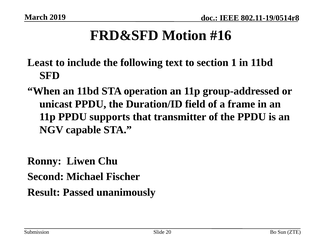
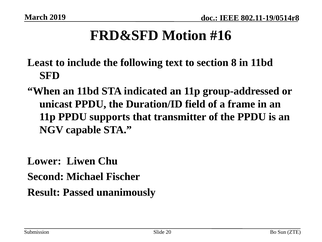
1: 1 -> 8 (234, 62)
operation: operation -> indicated (146, 91)
Ronny: Ronny -> Lower (44, 161)
